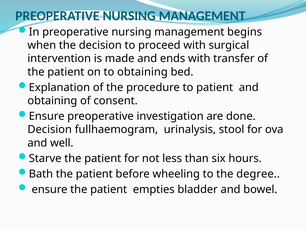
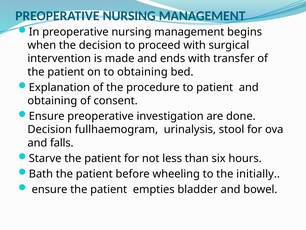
well: well -> falls (62, 143)
degree: degree -> initially (258, 174)
